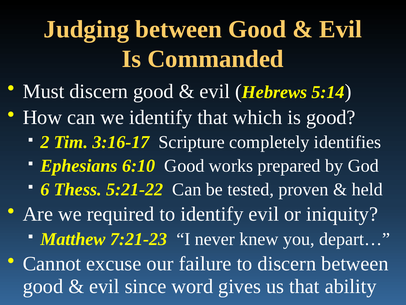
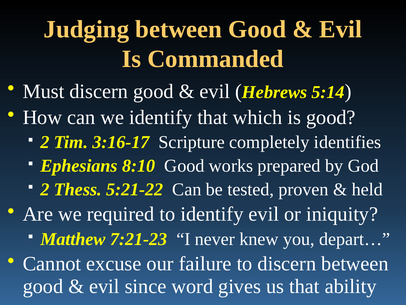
6:10: 6:10 -> 8:10 (139, 166)
6: 6 -> 2 (45, 189)
